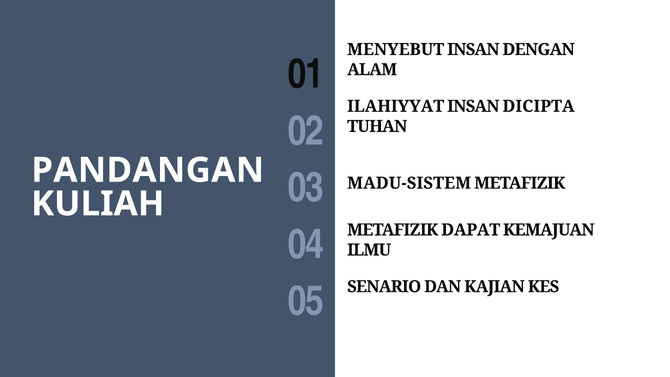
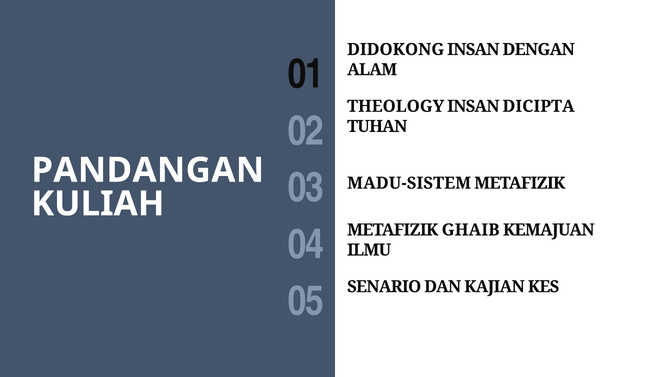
MENYEBUT: MENYEBUT -> DIDOKONG (396, 49)
ILAHIYYAT: ILAHIYYAT -> THEOLOGY (396, 106)
DAPAT: DAPAT -> GHAIB (471, 230)
